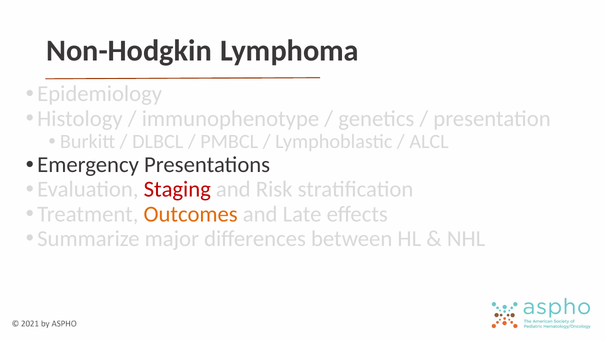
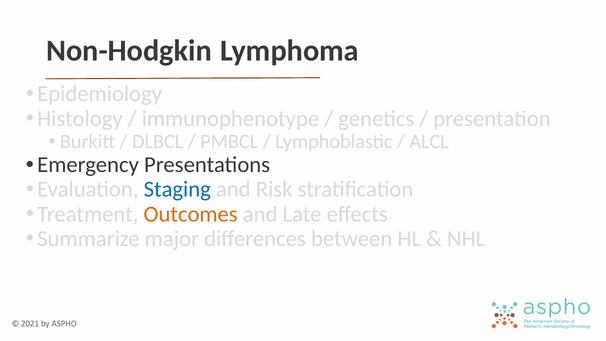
Staging colour: red -> blue (177, 189)
